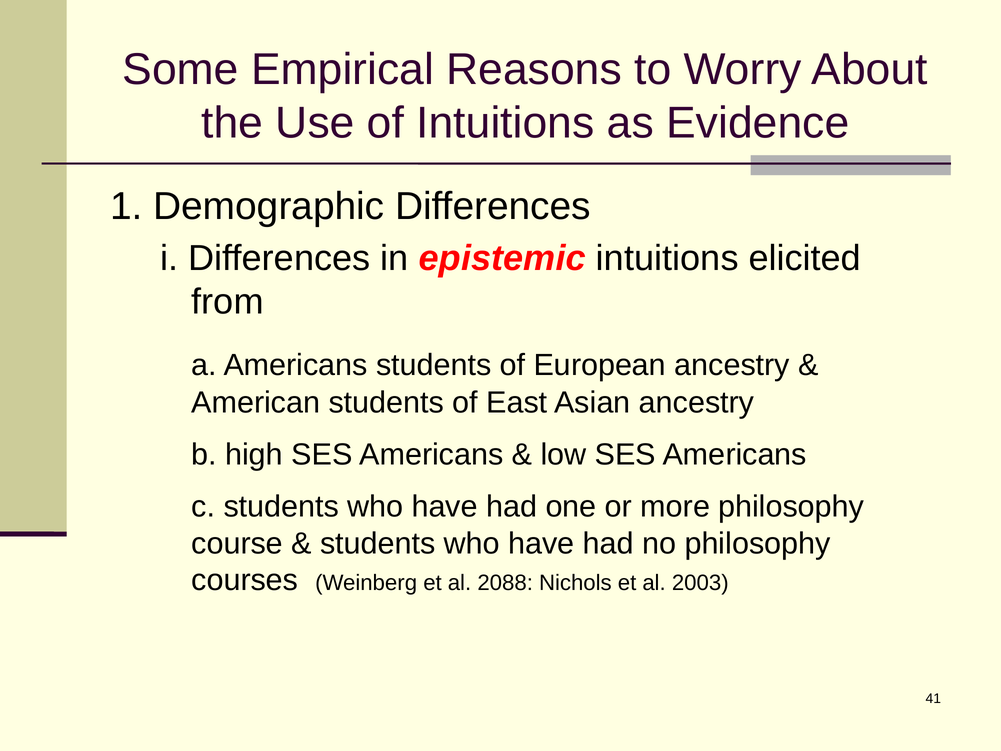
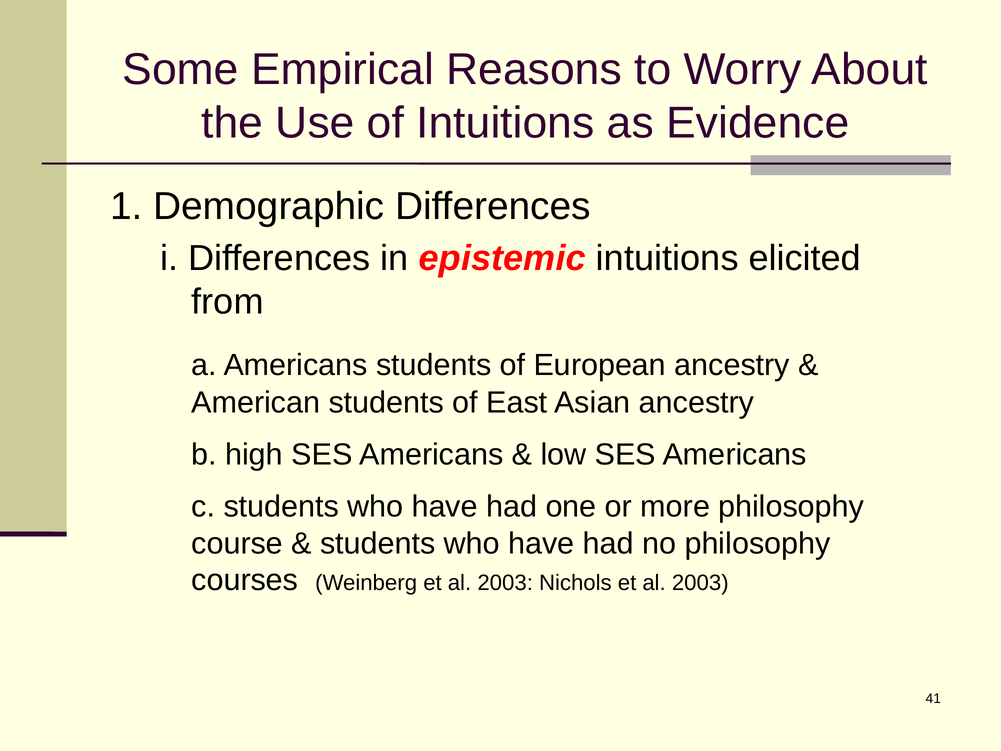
Weinberg et al 2088: 2088 -> 2003 (505, 583)
